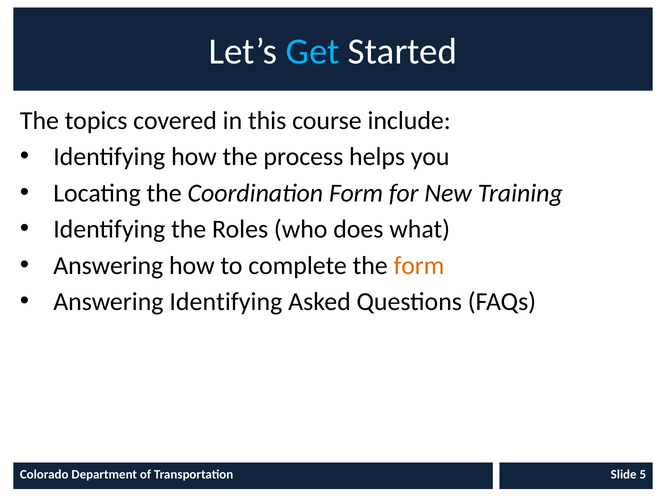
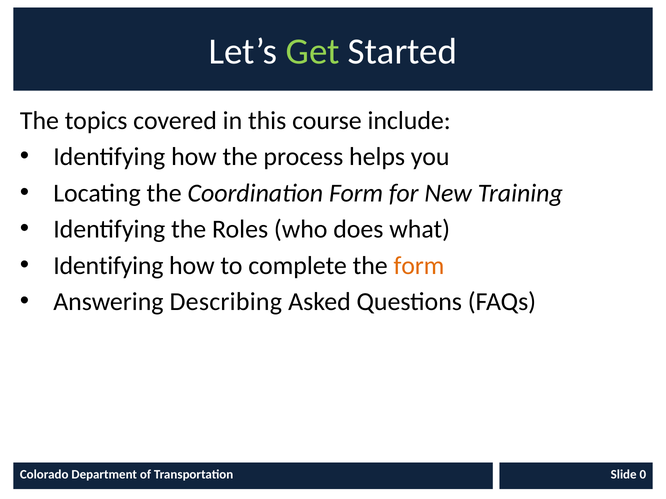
Get colour: light blue -> light green (313, 52)
Answering: Answering -> Identifying (108, 266)
Answering Identifying: Identifying -> Describing (226, 302)
5: 5 -> 0 (643, 475)
